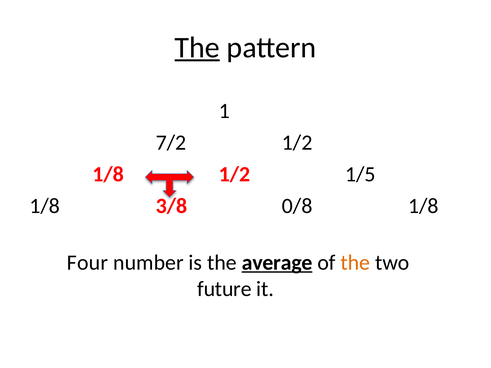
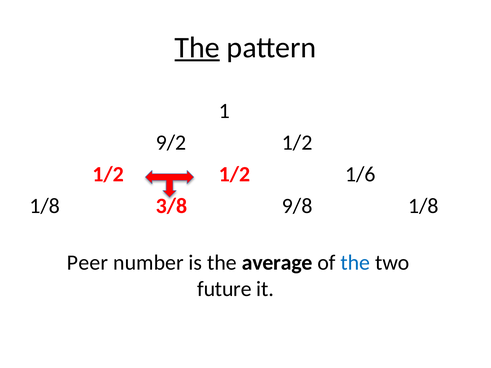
7/2: 7/2 -> 9/2 (171, 143)
1/8: 1/8 -> 1/2 (108, 174)
1/5: 1/5 -> 1/6 (360, 174)
0/8: 0/8 -> 9/8 (297, 206)
Four: Four -> Peer (88, 263)
average underline: present -> none (277, 263)
the colour: orange -> blue (355, 263)
